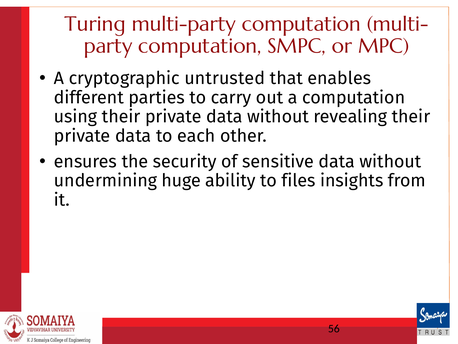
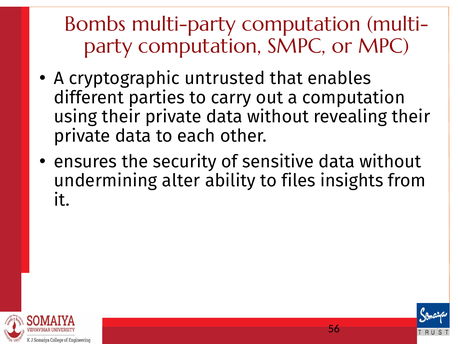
Turing: Turing -> Bombs (95, 24)
huge: huge -> alter (181, 181)
